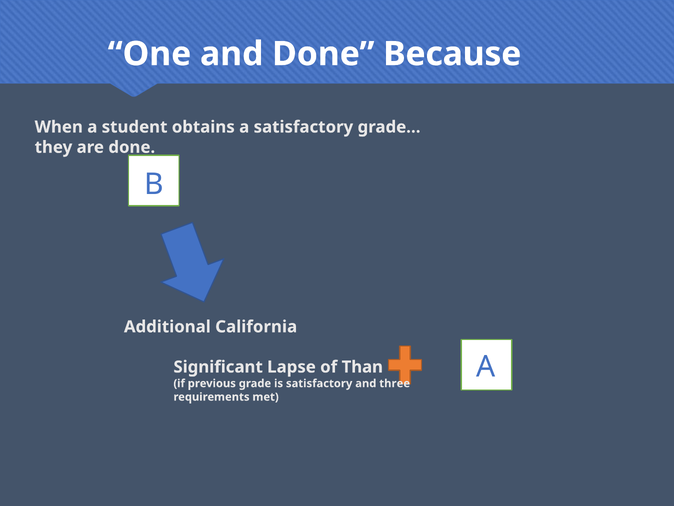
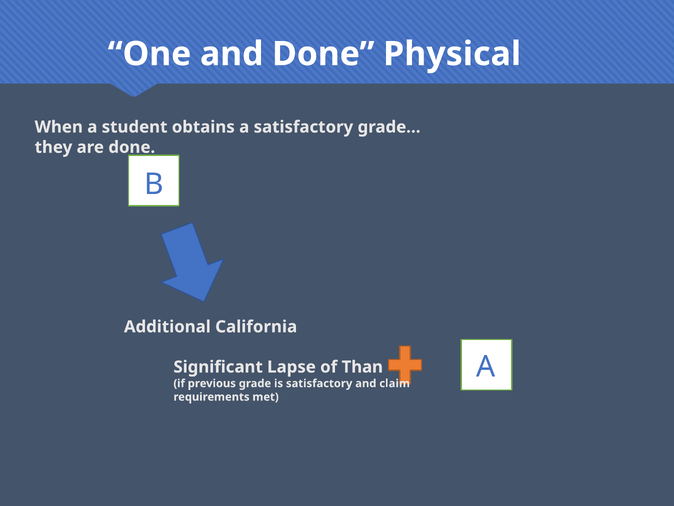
Because: Because -> Physical (452, 54)
three: three -> claim (395, 383)
